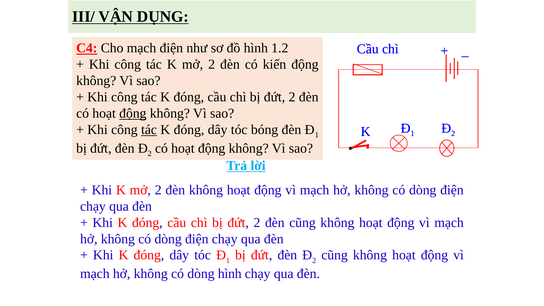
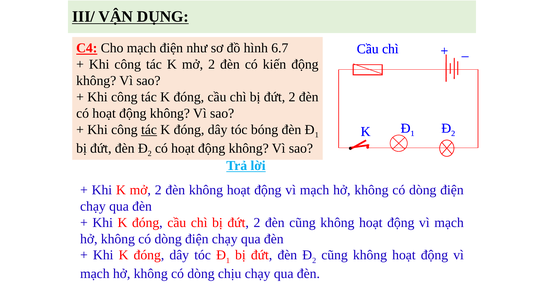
1.2: 1.2 -> 6.7 (280, 48)
động underline: present -> none (133, 113)
dòng hình: hình -> chịu (230, 274)
